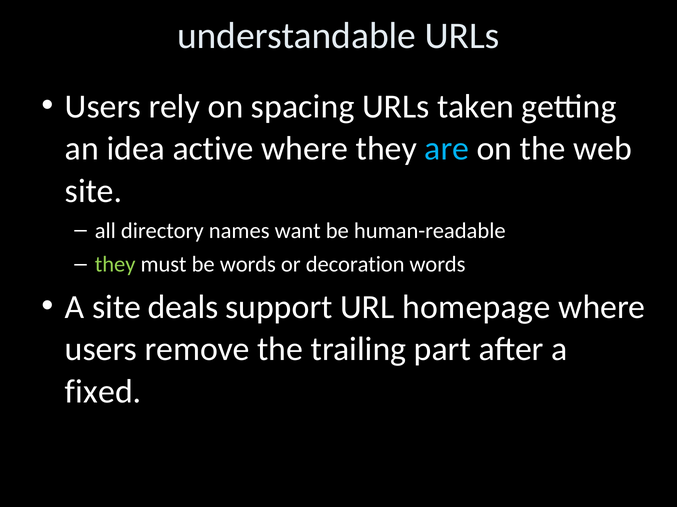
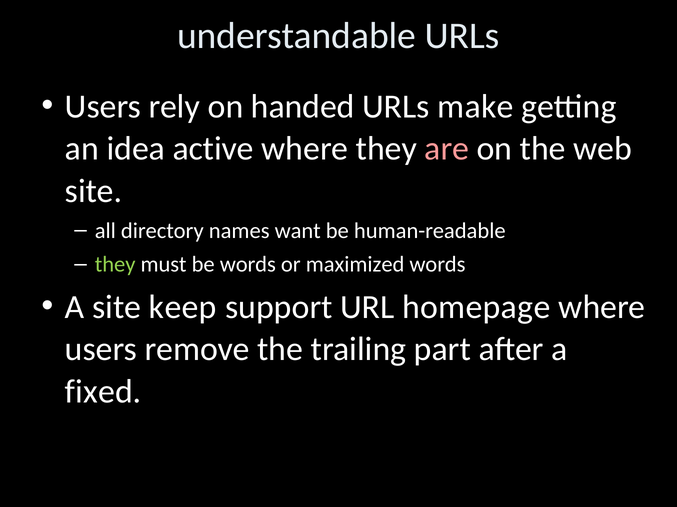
spacing: spacing -> handed (303, 107)
taken: taken -> make (475, 107)
are colour: light blue -> pink (447, 149)
decoration: decoration -> maximized (355, 265)
deals: deals -> keep (183, 308)
